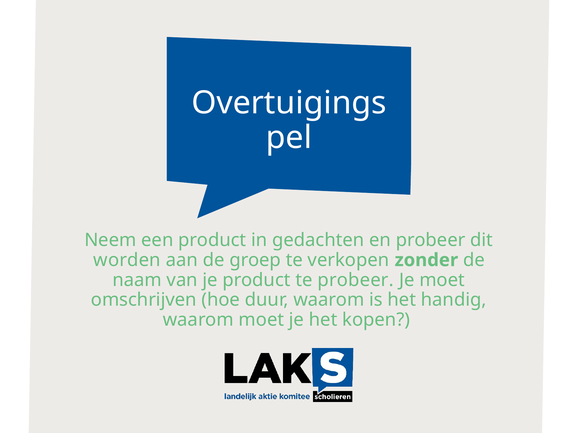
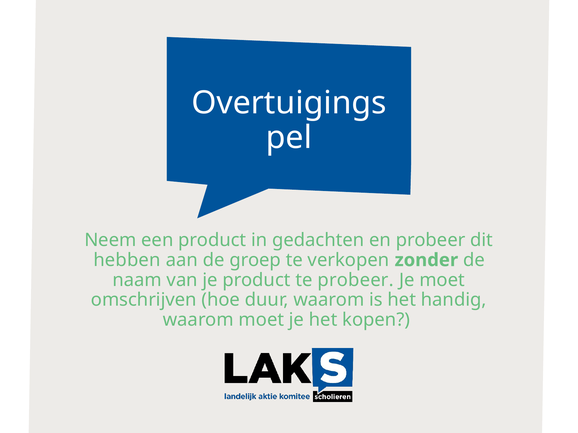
worden: worden -> hebben (127, 260)
